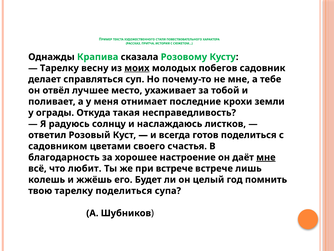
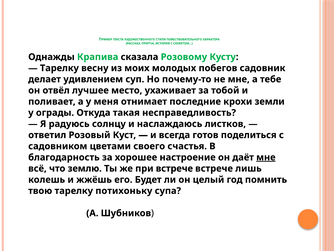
моих underline: present -> none (137, 68)
справляться: справляться -> удивлением (93, 79)
любит: любит -> землю (85, 168)
тарелку поделиться: поделиться -> потихоньку (124, 190)
